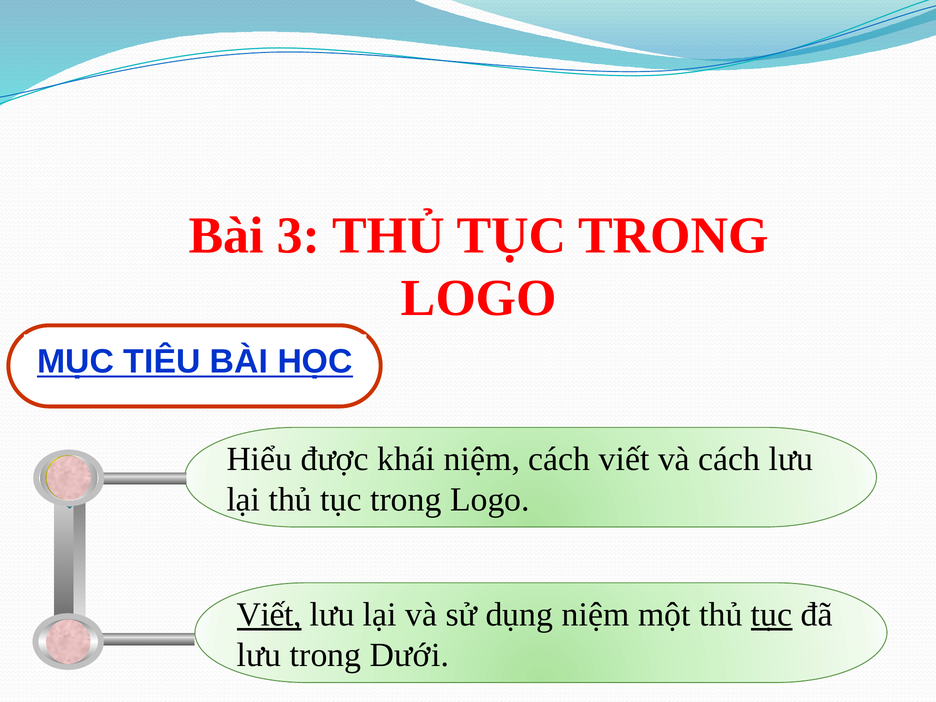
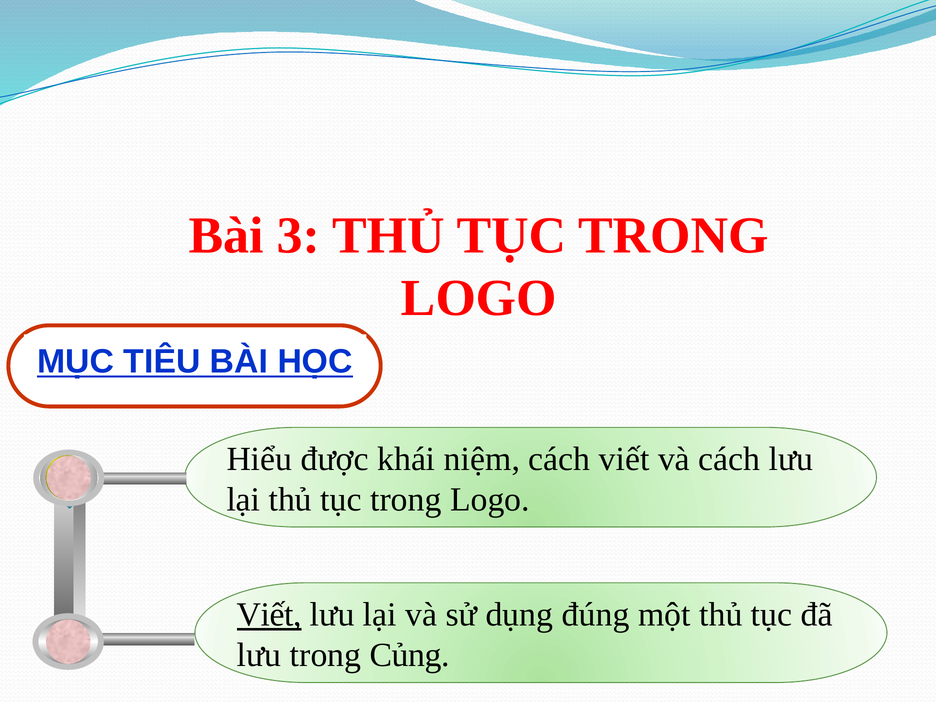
dụng niệm: niệm -> đúng (596, 615)
tục underline: present -> none (772, 615)
Dưới: Dưới -> Củng (410, 655)
